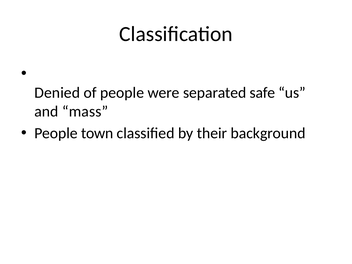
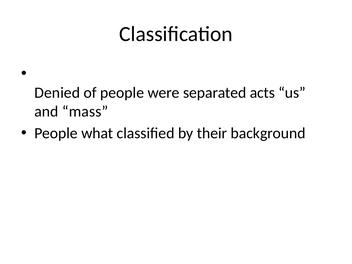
safe: safe -> acts (262, 93)
town: town -> what (97, 133)
